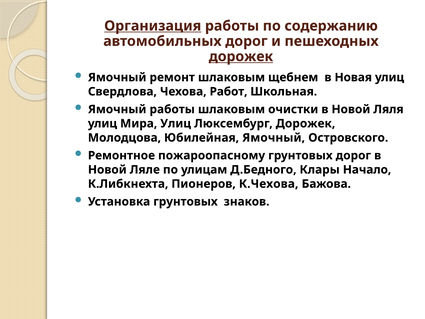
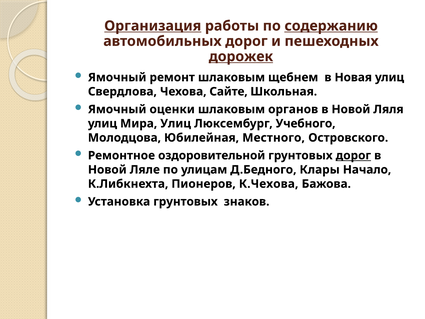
содержанию underline: none -> present (331, 26)
Работ: Работ -> Сайте (229, 92)
Ямочный работы: работы -> оценки (172, 109)
очистки: очистки -> органов (293, 109)
Люксембург Дорожек: Дорожек -> Учебного (306, 123)
Юбилейная Ямочный: Ямочный -> Местного (274, 138)
пожароопасному: пожароопасному -> оздоровительной (212, 155)
дорог underline: none -> present (353, 155)
